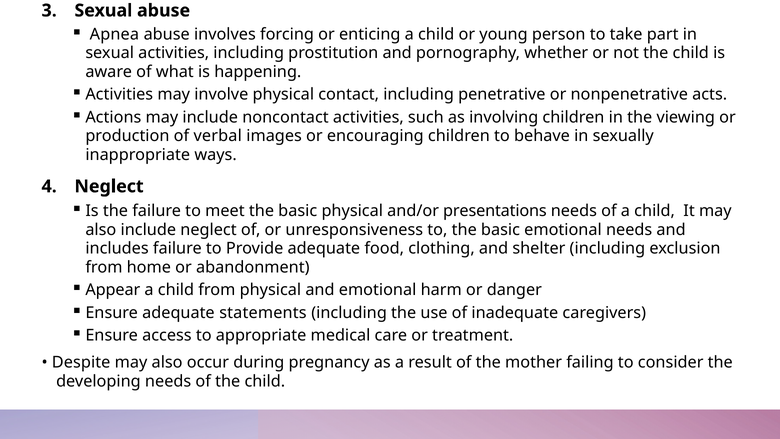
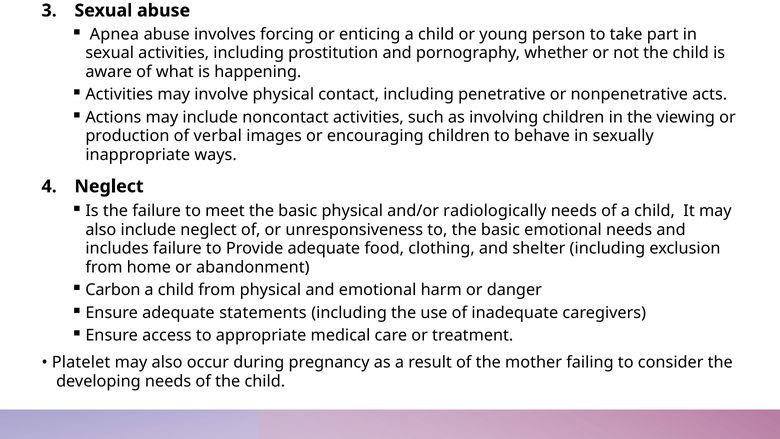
presentations: presentations -> radiologically (495, 211)
Appear: Appear -> Carbon (113, 290)
Despite: Despite -> Platelet (81, 362)
